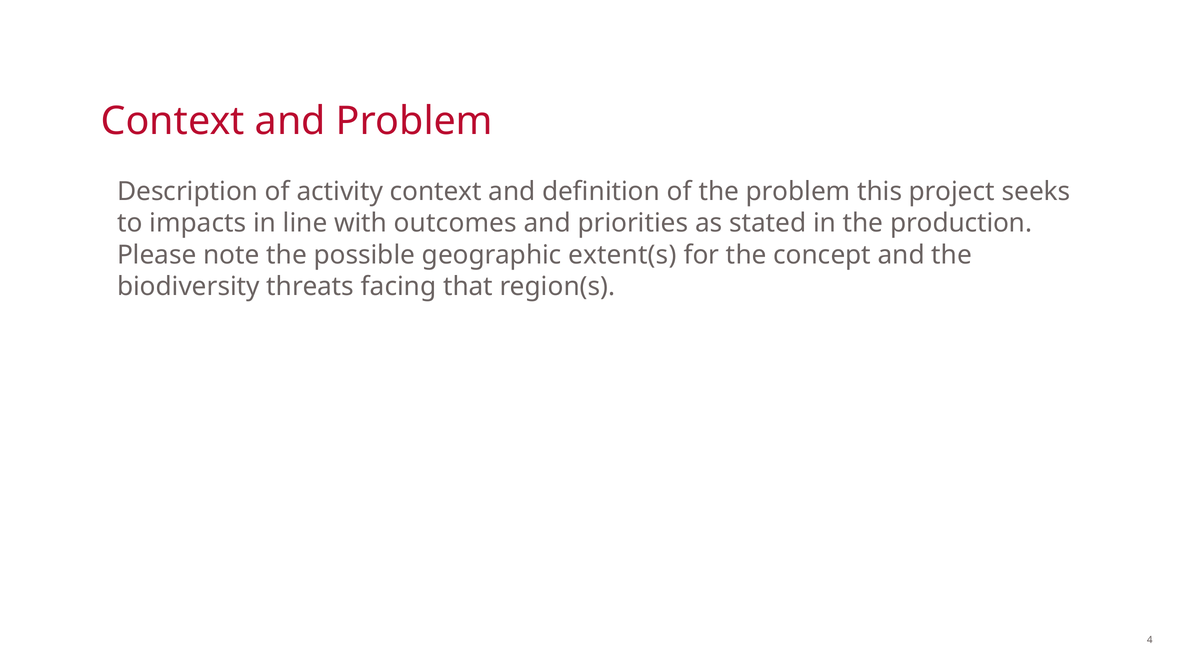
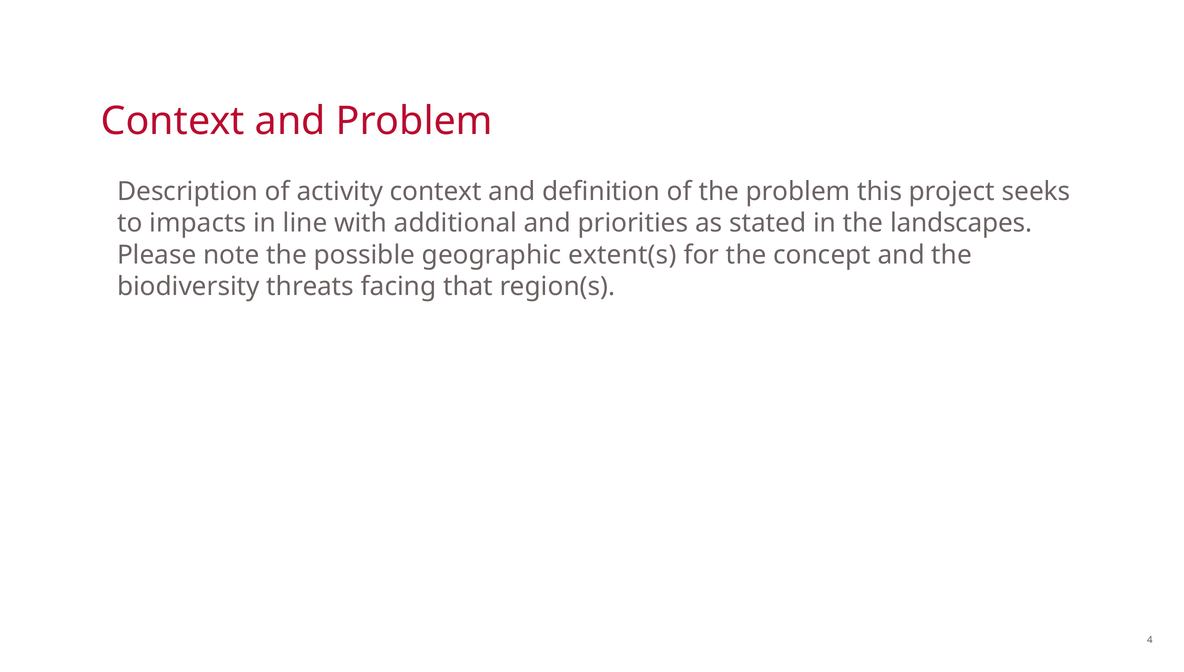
outcomes: outcomes -> additional (456, 223)
production: production -> landscapes (961, 223)
